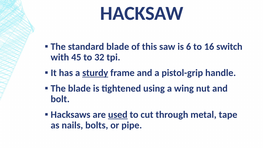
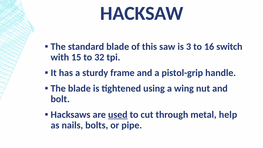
6: 6 -> 3 (189, 47)
45: 45 -> 15 (76, 57)
sturdy underline: present -> none (95, 73)
tape: tape -> help (228, 115)
